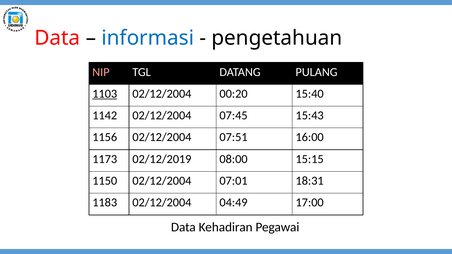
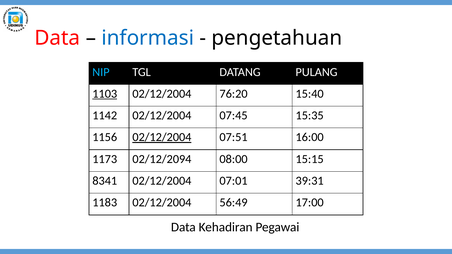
NIP colour: pink -> light blue (101, 72)
00:20: 00:20 -> 76:20 (234, 94)
15:43: 15:43 -> 15:35 (310, 116)
02/12/2004 underline: none -> present (162, 137)
02/12/2019: 02/12/2019 -> 02/12/2094 (162, 159)
1150: 1150 -> 8341 (105, 181)
18:31: 18:31 -> 39:31 (310, 181)
04:49: 04:49 -> 56:49 (234, 203)
